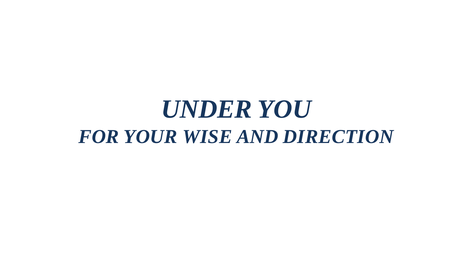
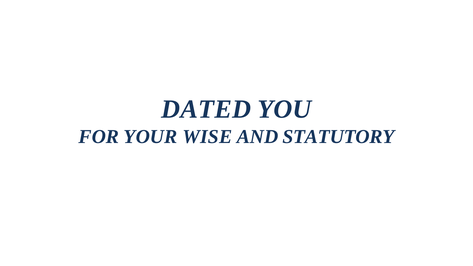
UNDER: UNDER -> DATED (206, 109)
DIRECTION: DIRECTION -> STATUTORY (338, 137)
